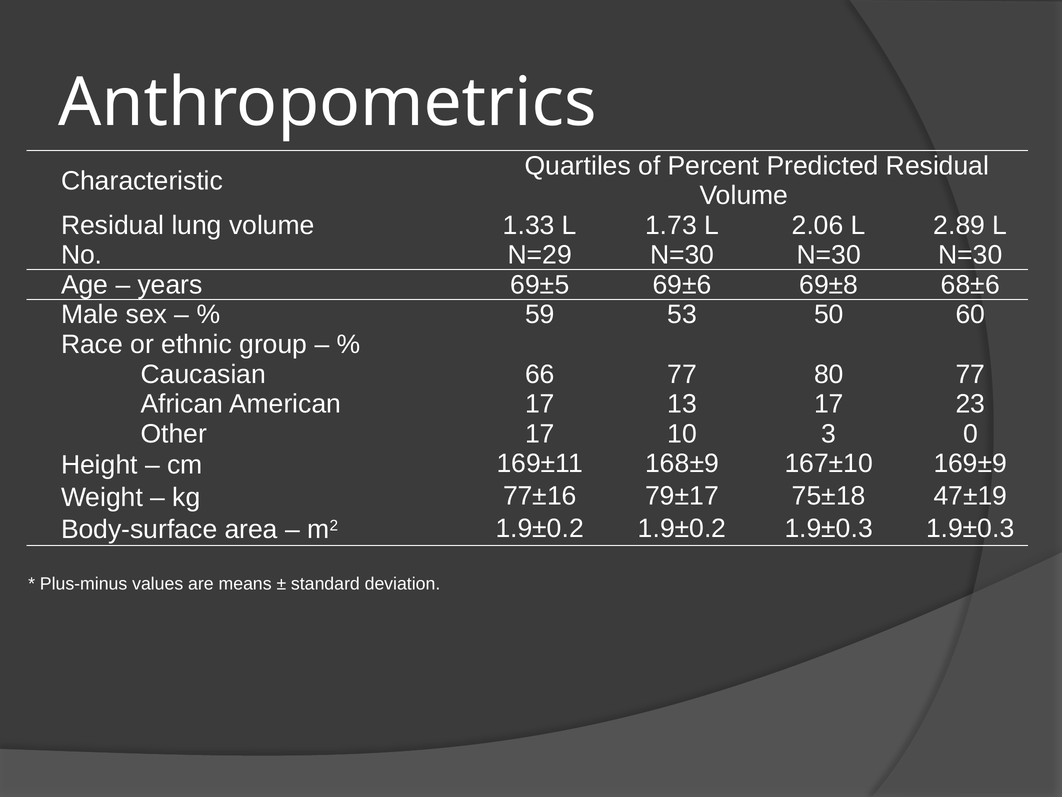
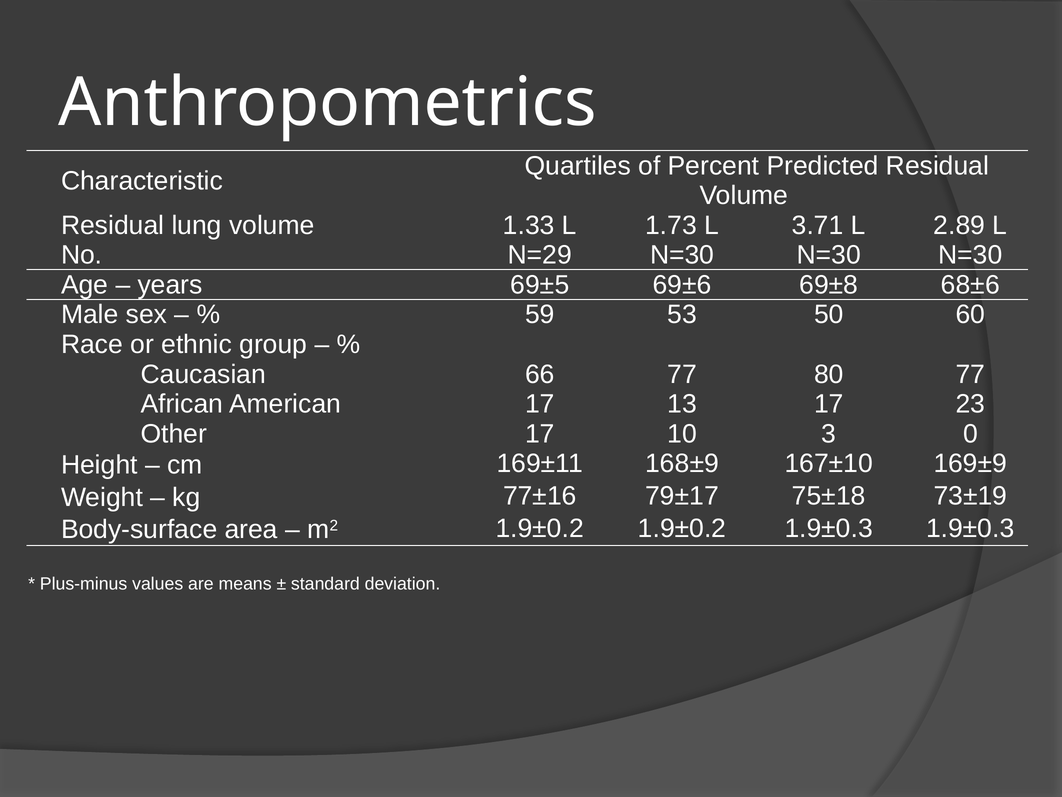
2.06: 2.06 -> 3.71 (818, 225)
47±19: 47±19 -> 73±19 (970, 496)
